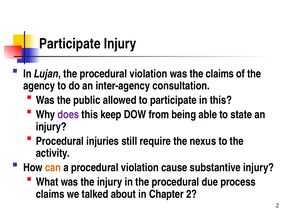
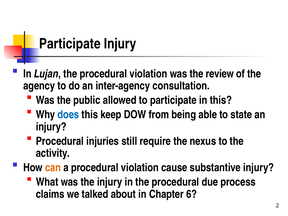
the claims: claims -> review (220, 74)
does colour: purple -> blue (68, 115)
Chapter 2: 2 -> 6 (192, 194)
